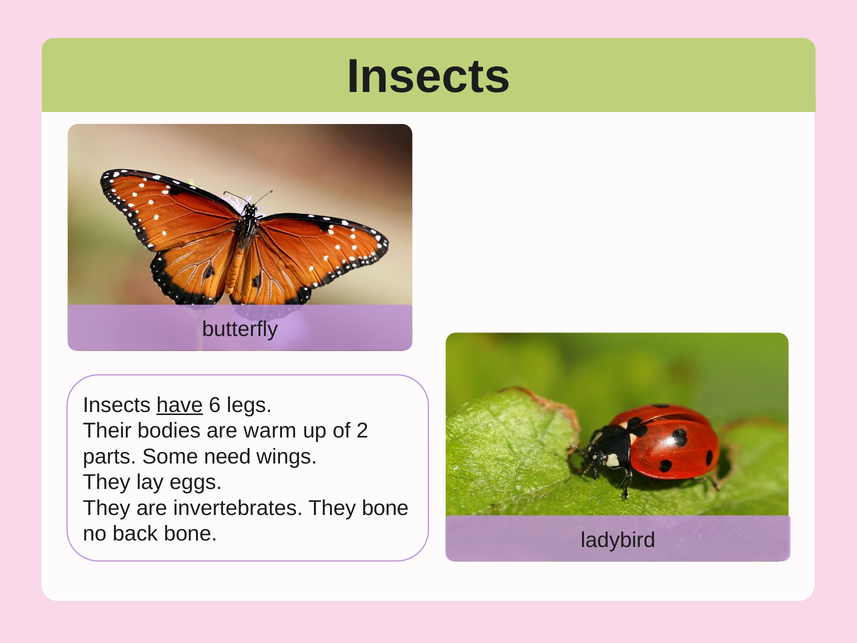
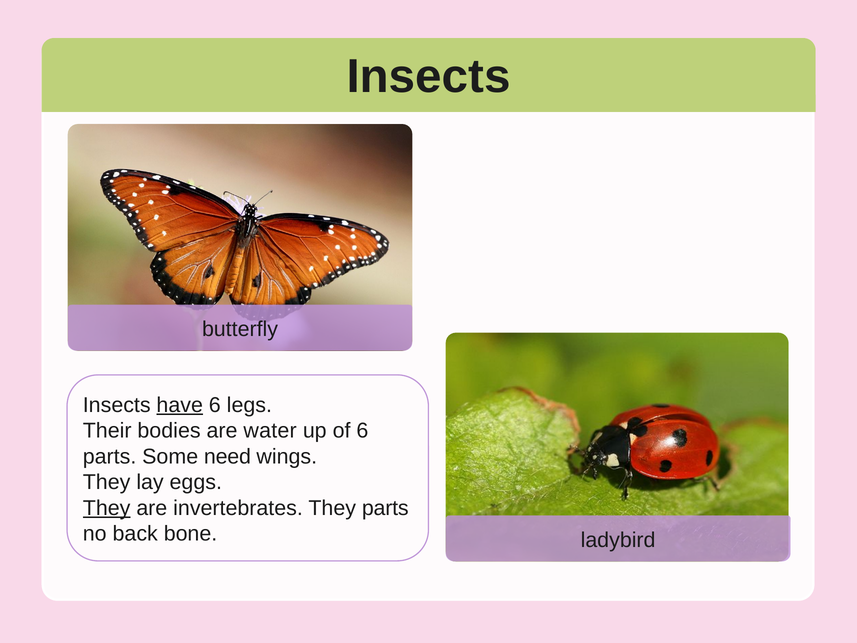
warm: warm -> water (270, 431)
of 2: 2 -> 6 (362, 431)
They underline: none -> present (107, 508)
They bone: bone -> parts (385, 508)
